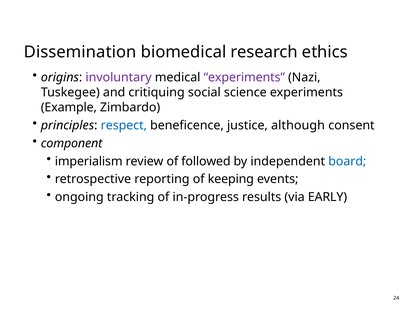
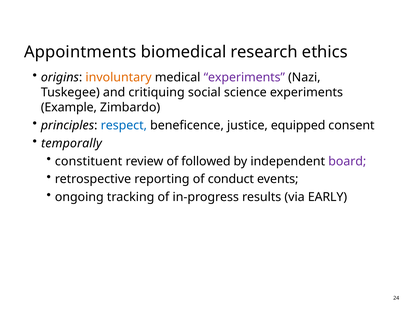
Dissemination: Dissemination -> Appointments (80, 52)
involuntary colour: purple -> orange (119, 78)
although: although -> equipped (298, 125)
component: component -> temporally (71, 144)
imperialism: imperialism -> constituent (89, 162)
board colour: blue -> purple (347, 162)
keeping: keeping -> conduct (231, 180)
